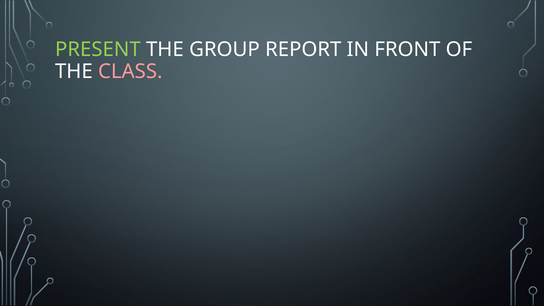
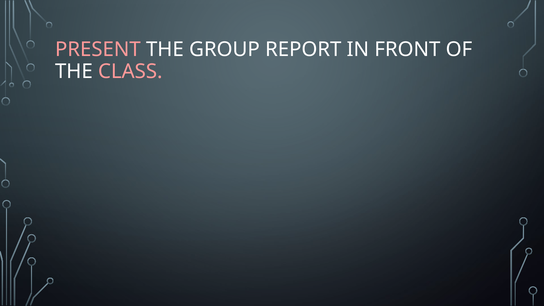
PRESENT colour: light green -> pink (98, 49)
